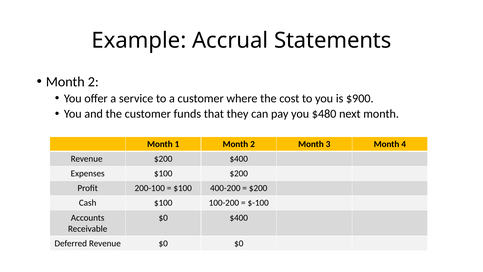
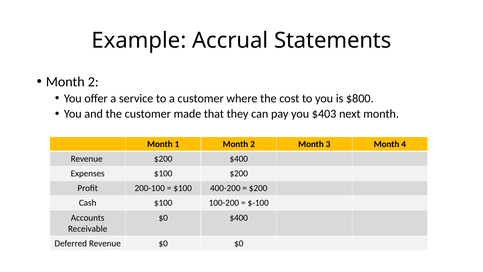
$900: $900 -> $800 (360, 98)
funds: funds -> made (187, 114)
$480: $480 -> $403 (324, 114)
